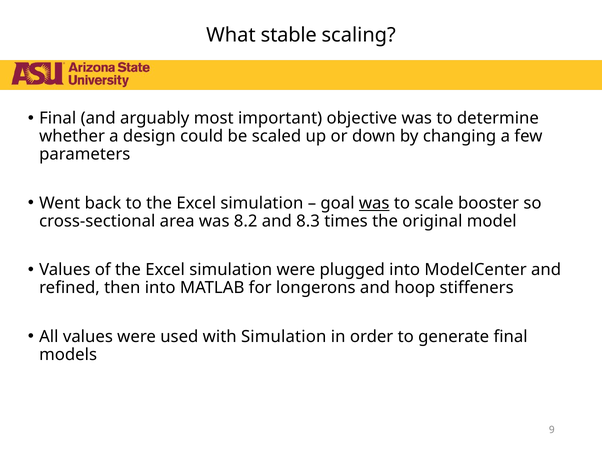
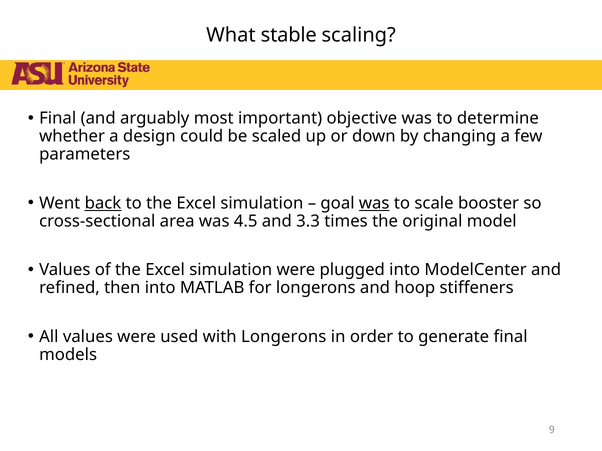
back underline: none -> present (103, 203)
8.2: 8.2 -> 4.5 (246, 221)
8.3: 8.3 -> 3.3 (308, 221)
with Simulation: Simulation -> Longerons (284, 337)
